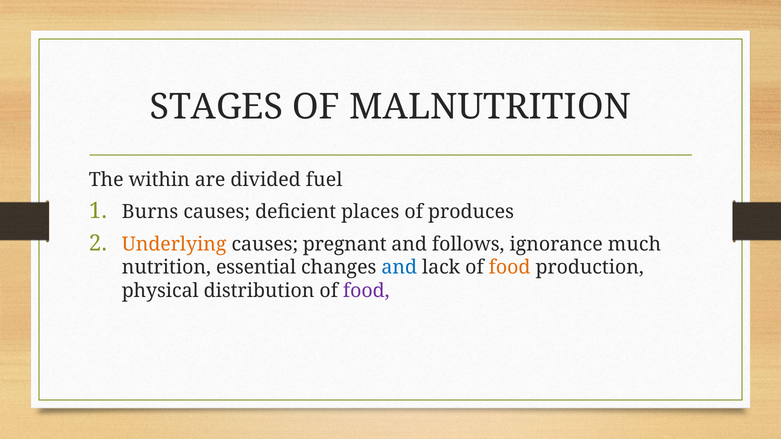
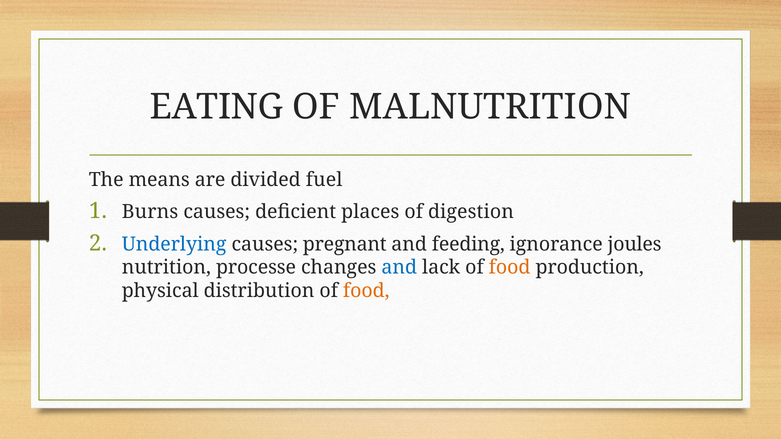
STAGES: STAGES -> EATING (217, 107)
within: within -> means (159, 180)
produces: produces -> digestion (471, 212)
Underlying colour: orange -> blue (174, 244)
follows: follows -> feeding (468, 244)
much: much -> joules (635, 244)
essential: essential -> processe (256, 268)
food colour: purple -> orange (366, 291)
